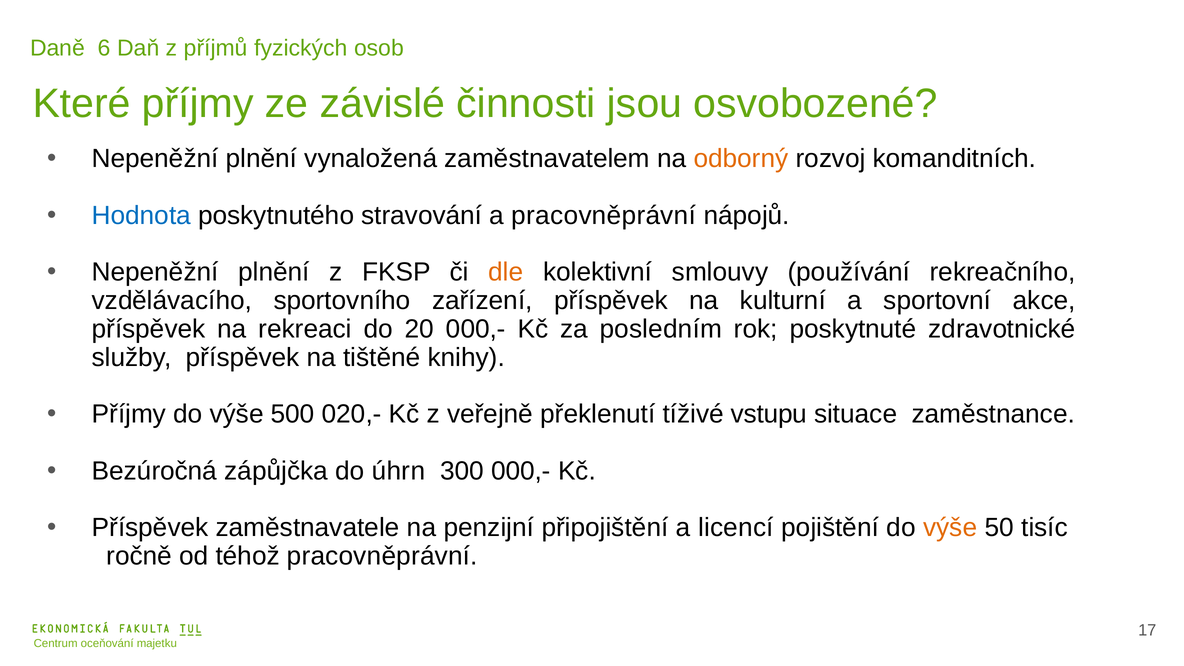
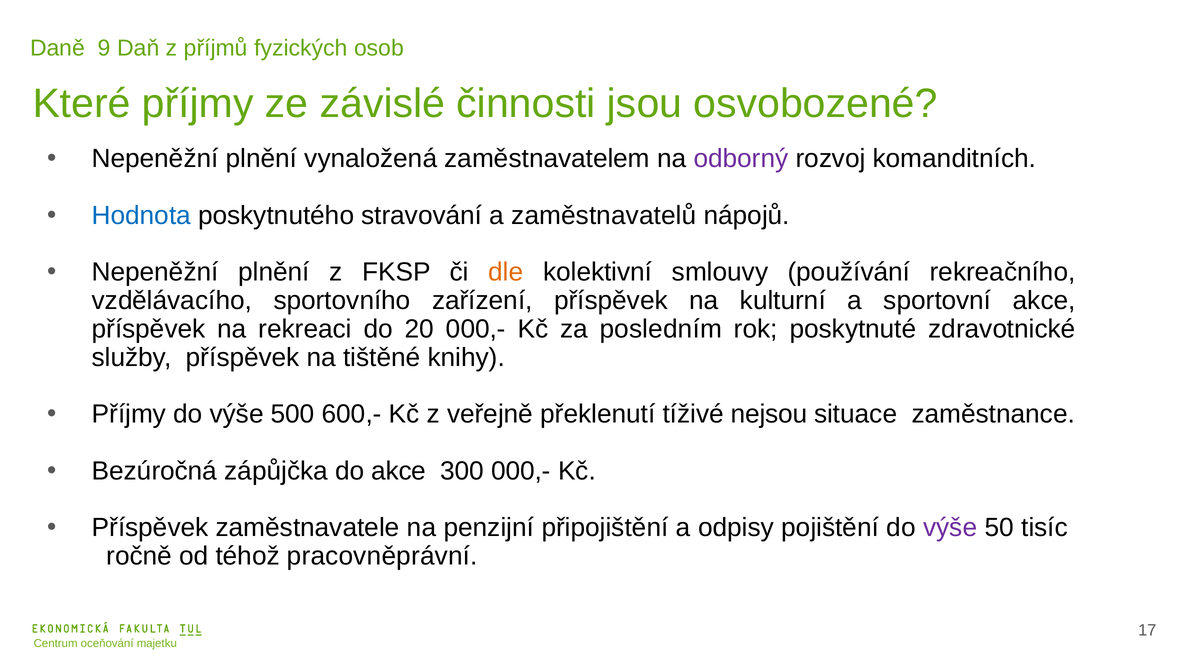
6: 6 -> 9 (104, 48)
odborný colour: orange -> purple (741, 159)
a pracovněprávní: pracovněprávní -> zaměstnavatelů (604, 215)
020,-: 020,- -> 600,- (352, 414)
vstupu: vstupu -> nejsou (769, 414)
do úhrn: úhrn -> akce (399, 471)
licencí: licencí -> odpisy (736, 528)
výše colour: orange -> purple (950, 528)
